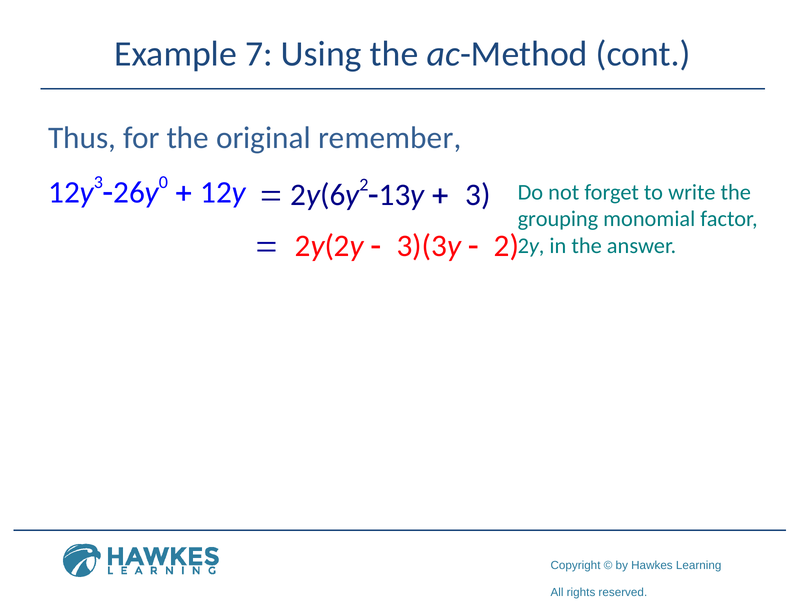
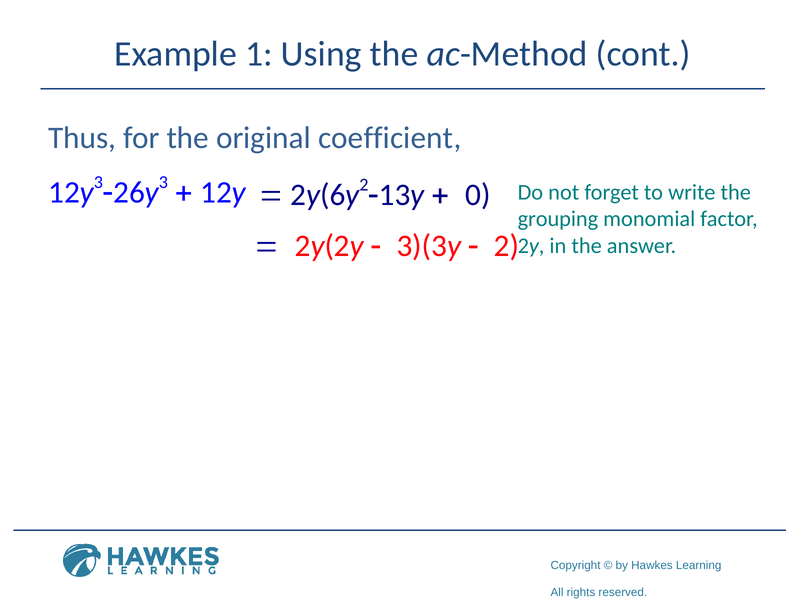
7: 7 -> 1 (259, 54)
remember: remember -> coefficient (390, 138)
0: 0 -> 3 (163, 182)
3: 3 -> 0 (478, 195)
